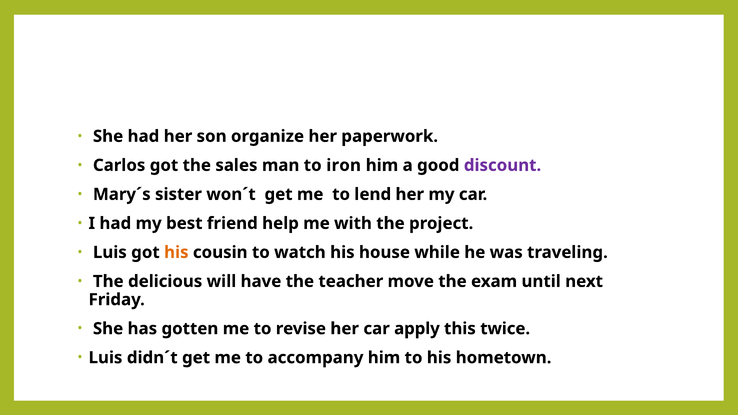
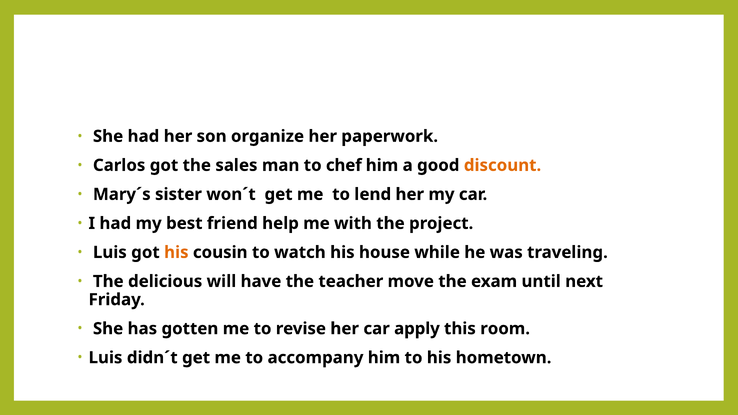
iron: iron -> chef (344, 165)
discount colour: purple -> orange (503, 165)
twice: twice -> room (505, 329)
